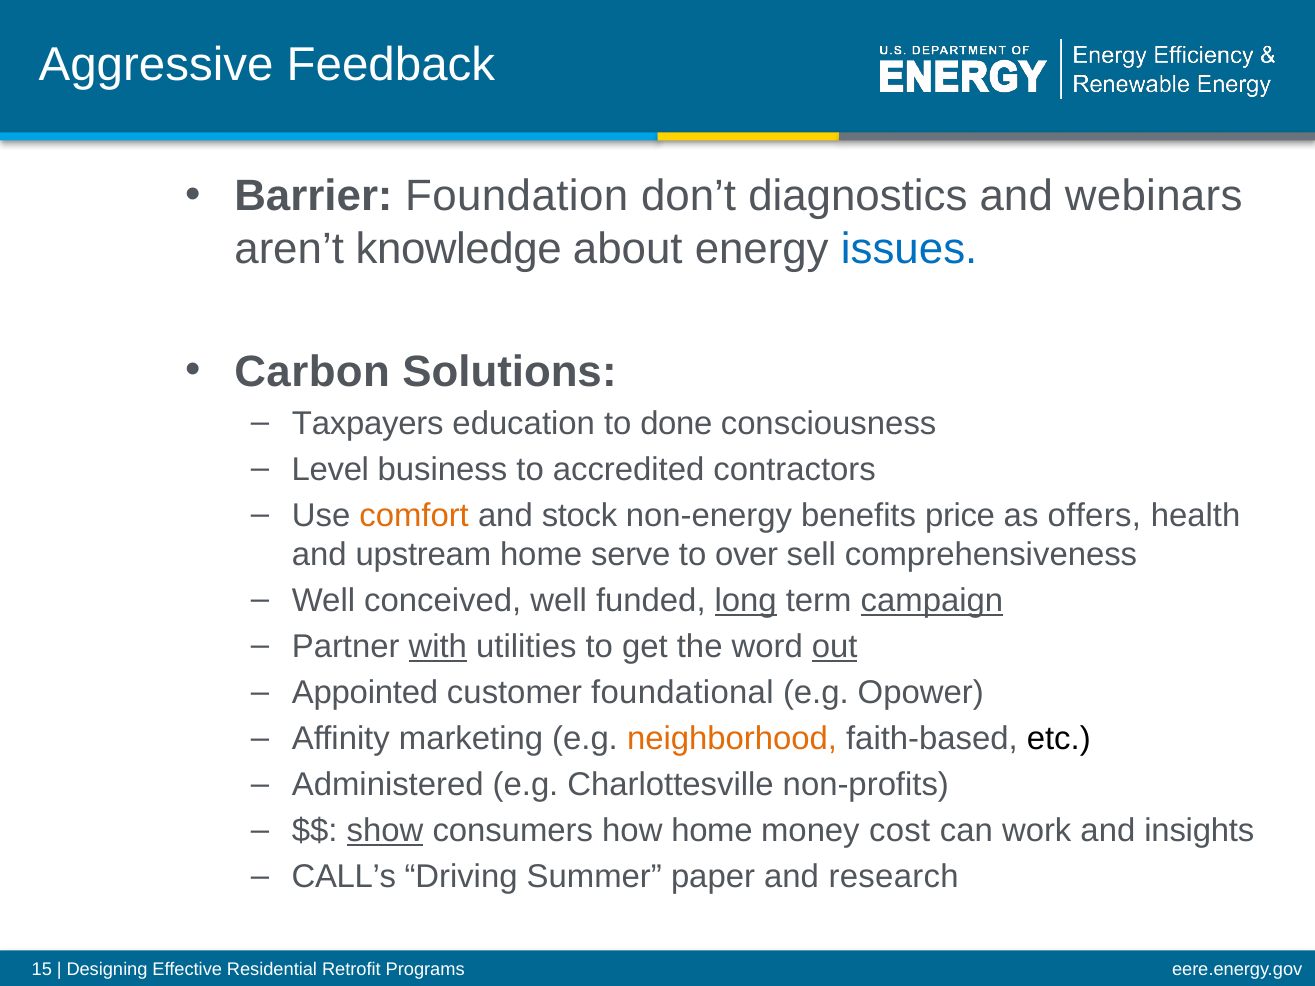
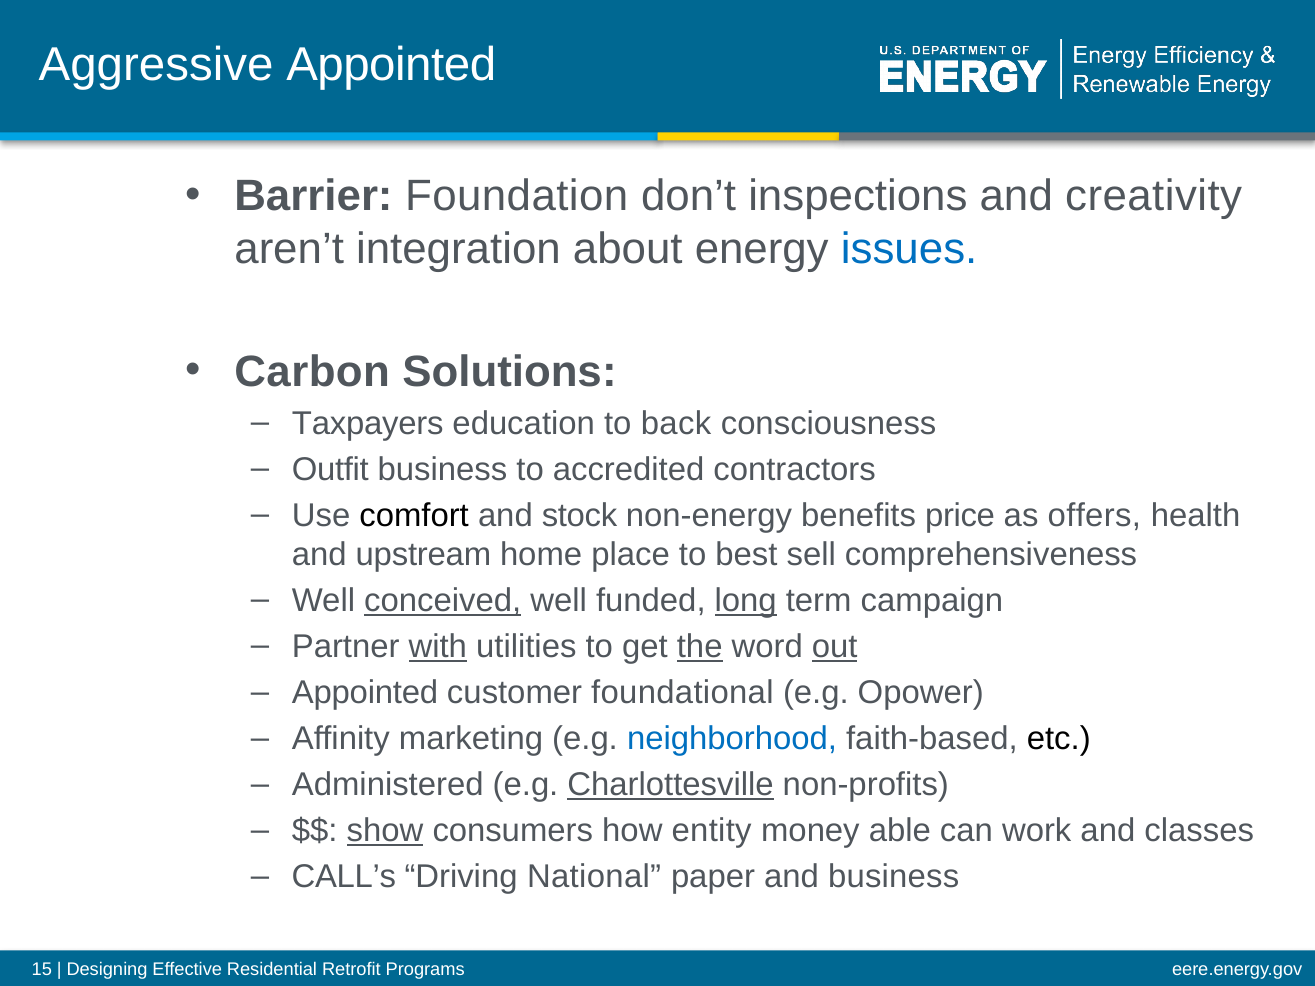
Aggressive Feedback: Feedback -> Appointed (391, 65)
diagnostics: diagnostics -> inspections (858, 196)
webinars: webinars -> creativity (1154, 196)
knowledge: knowledge -> integration (458, 249)
done: done -> back (676, 424)
Level: Level -> Outfit (330, 470)
comfort colour: orange -> black (414, 516)
serve: serve -> place (631, 555)
over: over -> best (746, 555)
conceived underline: none -> present (443, 601)
campaign underline: present -> none (932, 601)
the underline: none -> present (700, 647)
neighborhood colour: orange -> blue (732, 739)
Charlottesville underline: none -> present (671, 785)
how home: home -> entity (712, 831)
cost: cost -> able (900, 831)
insights: insights -> classes (1199, 831)
Summer: Summer -> National (594, 877)
and research: research -> business (894, 877)
